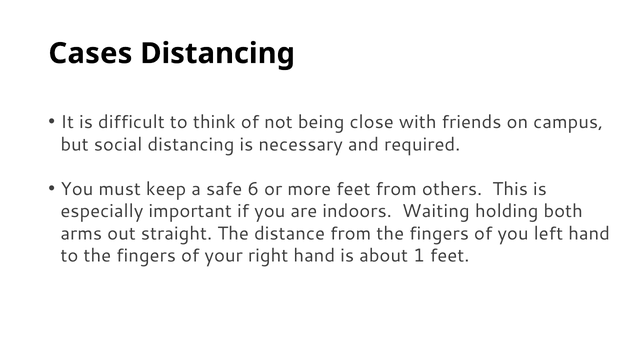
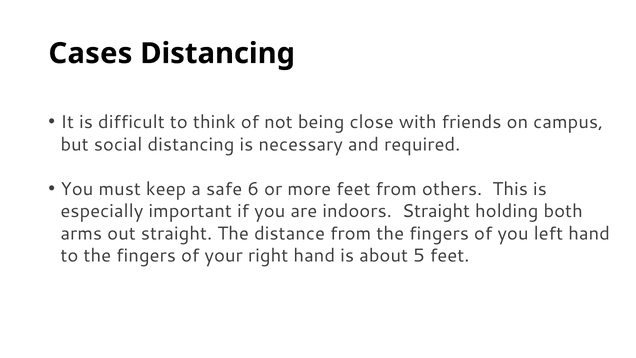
indoors Waiting: Waiting -> Straight (436, 211)
1: 1 -> 5 (419, 256)
